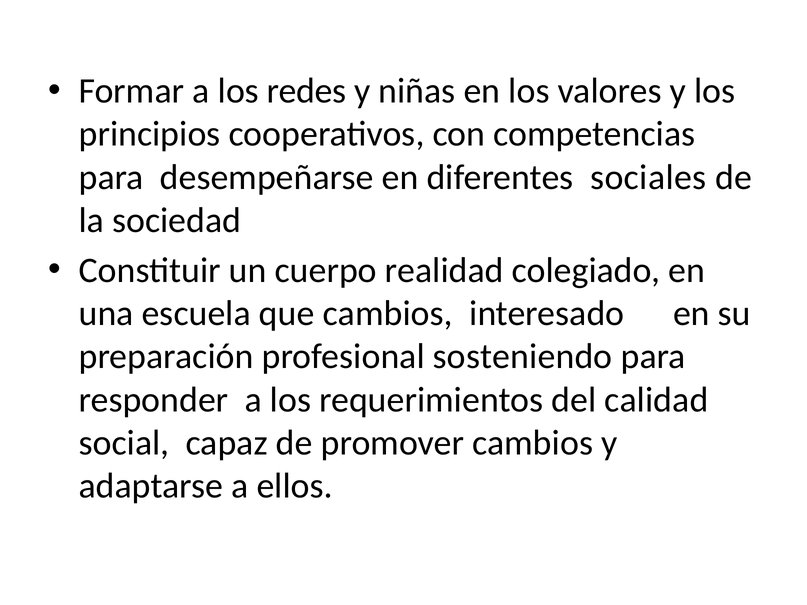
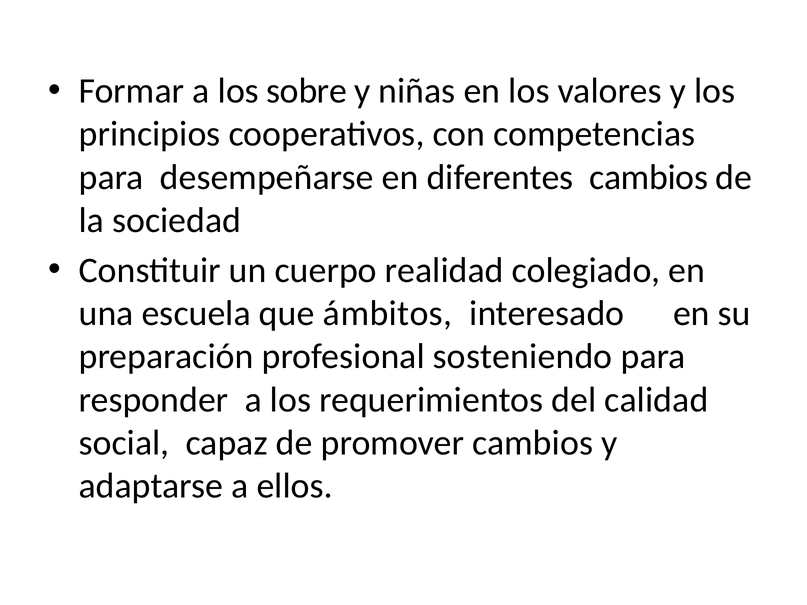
redes: redes -> sobre (307, 91)
diferentes sociales: sociales -> cambios (649, 177)
que cambios: cambios -> ámbitos (388, 314)
